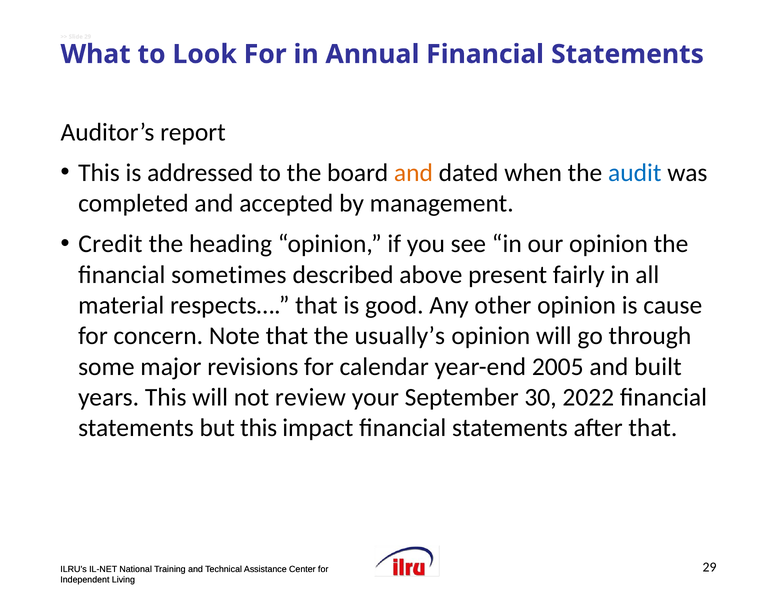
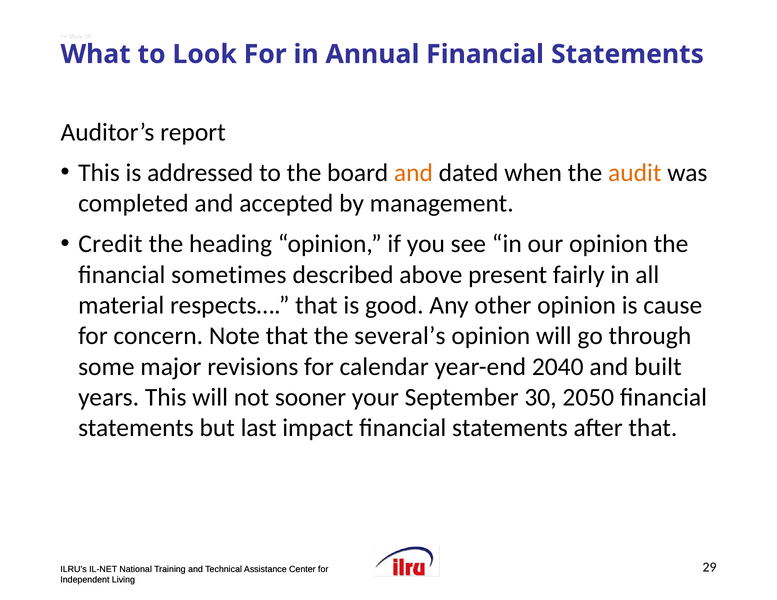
audit colour: blue -> orange (635, 173)
usually’s: usually’s -> several’s (400, 336)
2005: 2005 -> 2040 (558, 367)
review: review -> sooner (311, 398)
2022: 2022 -> 2050 (588, 398)
but this: this -> last (259, 428)
